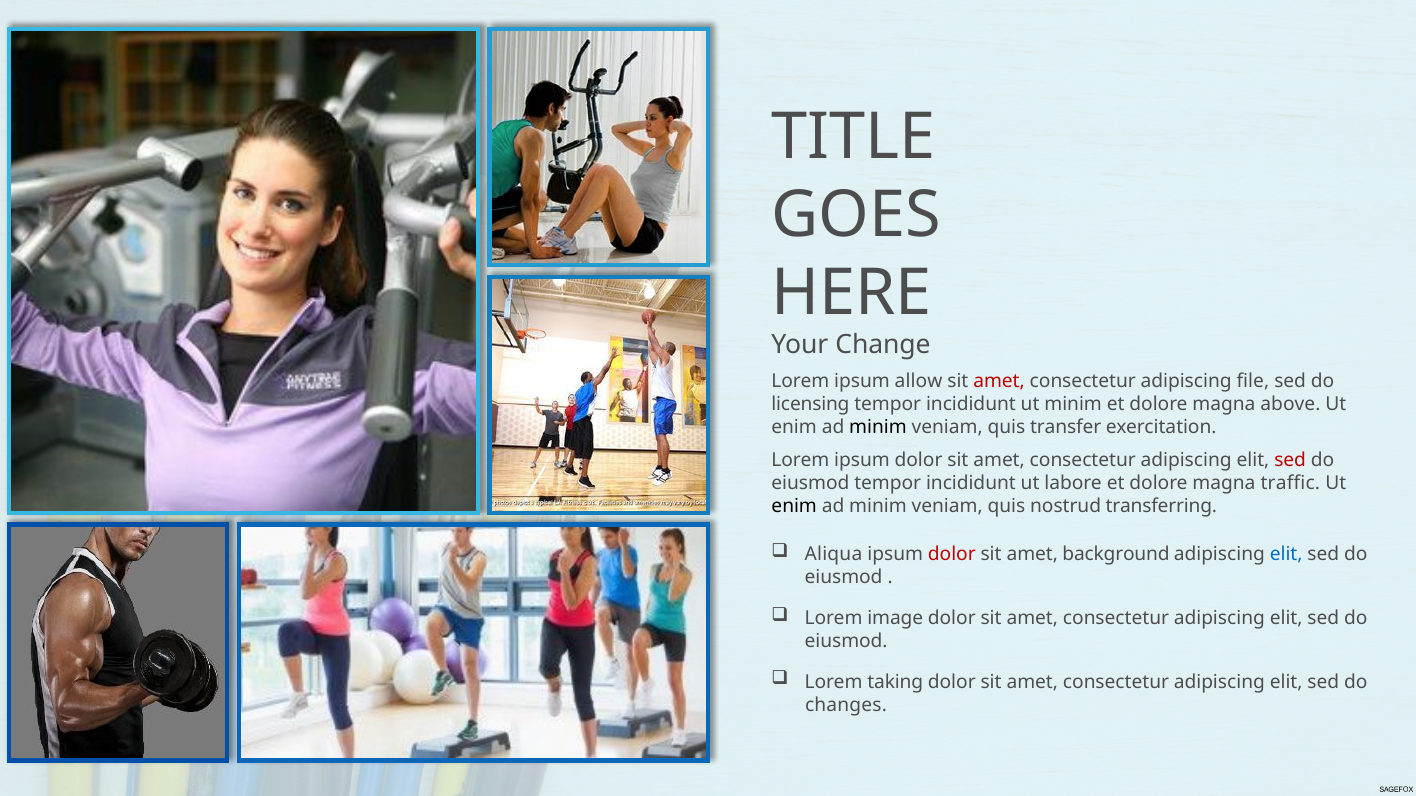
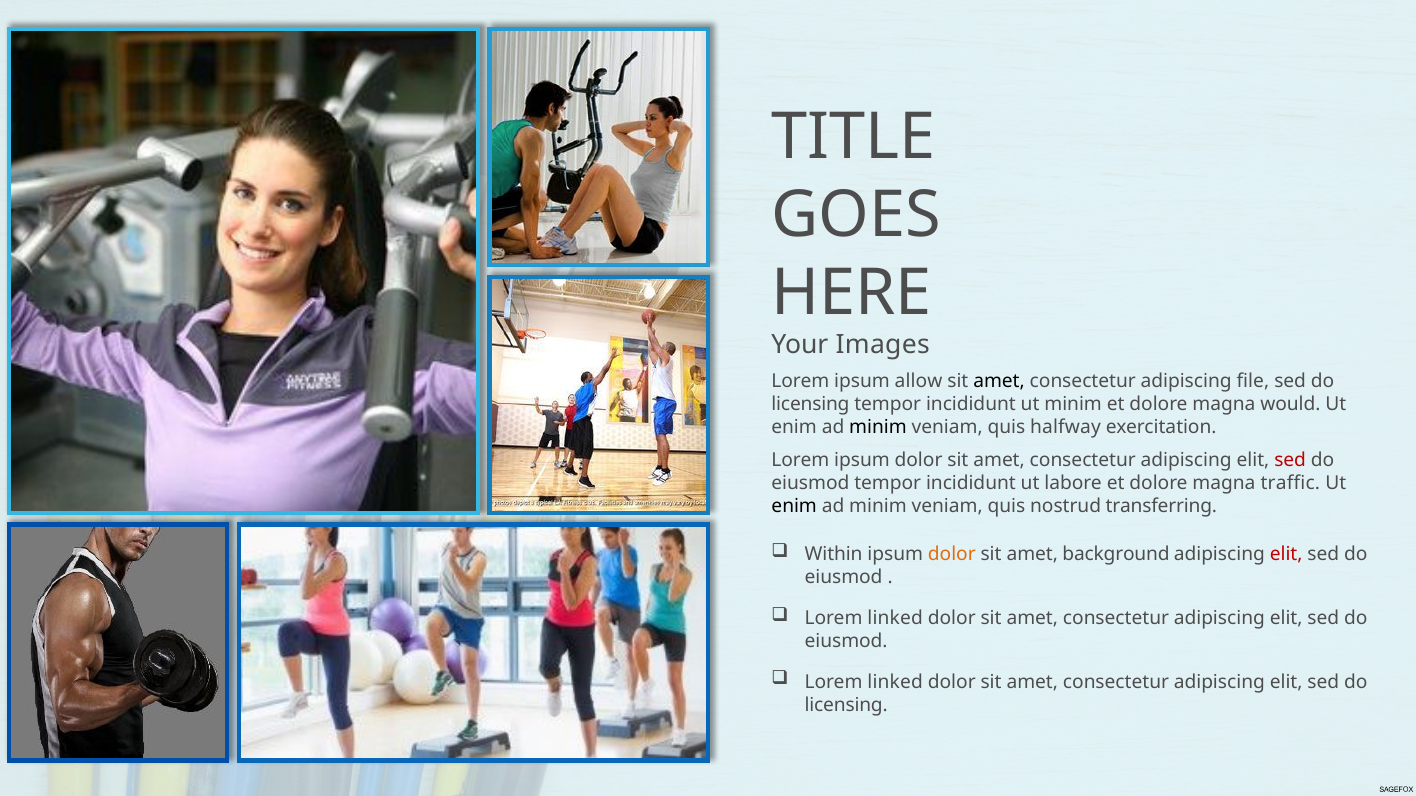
Change: Change -> Images (883, 345)
amet colour: red -> black (999, 381)
above: above -> would (1290, 404)
transfer: transfer -> halfway (1066, 427)
Aliqua: Aliqua -> Within (834, 555)
dolor colour: red -> orange (952, 555)
elit colour: blue -> red (1286, 555)
image: image -> linked (895, 618)
taking: taking -> linked (895, 682)
changes: changes -> licensing (846, 705)
